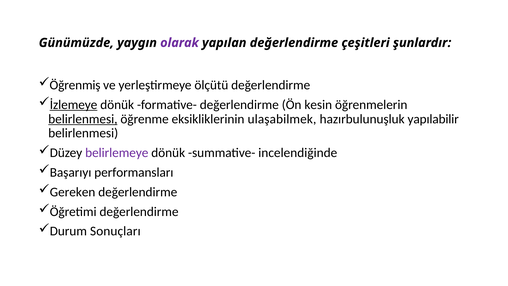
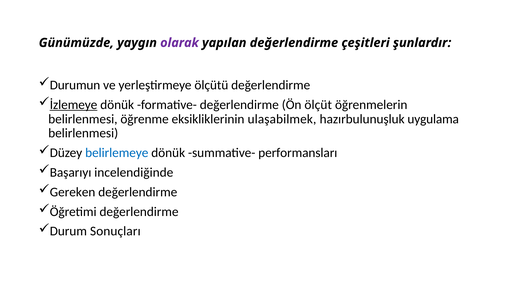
Öğrenmiş: Öğrenmiş -> Durumun (75, 85)
kesin: kesin -> ölçüt (318, 105)
belirlenmesi underline: present -> none (83, 119)
yapılabilir: yapılabilir -> uygulama (433, 119)
belirlemeye colour: purple -> blue (117, 153)
incelendiğinde: incelendiğinde -> performansları (298, 153)
performansları: performansları -> incelendiğinde (134, 172)
